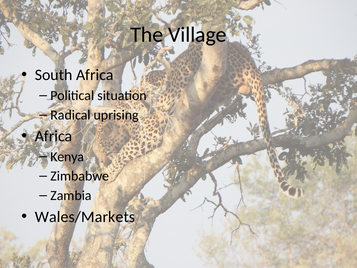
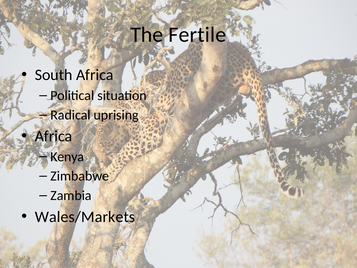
Village: Village -> Fertile (197, 35)
